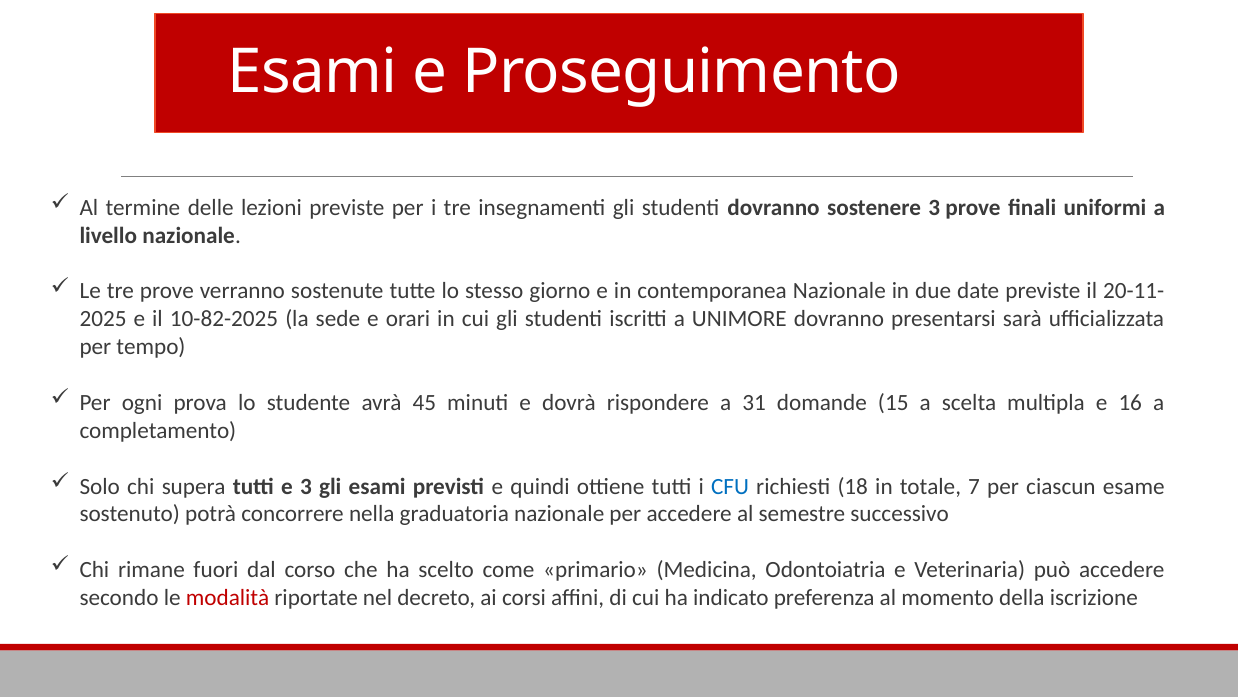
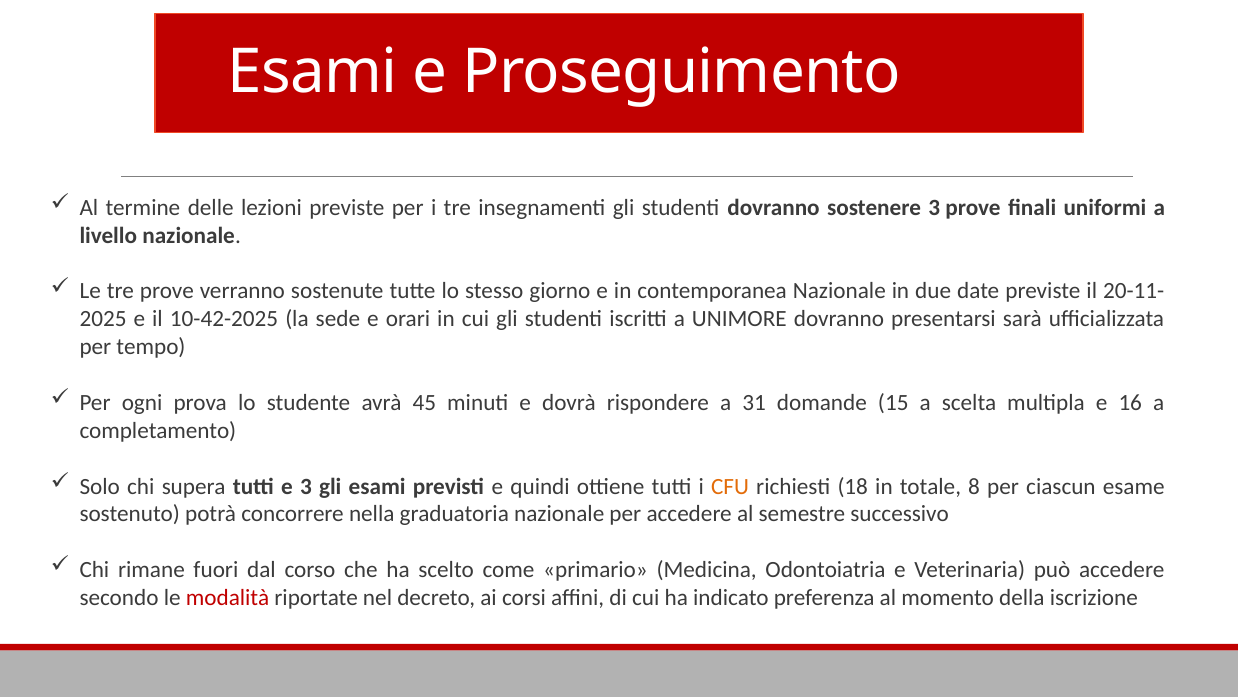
10-82-2025: 10-82-2025 -> 10-42-2025 (224, 319)
CFU colour: blue -> orange (730, 486)
7: 7 -> 8 (974, 486)
